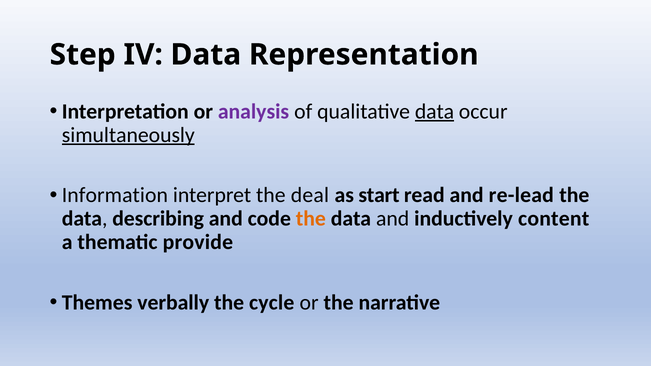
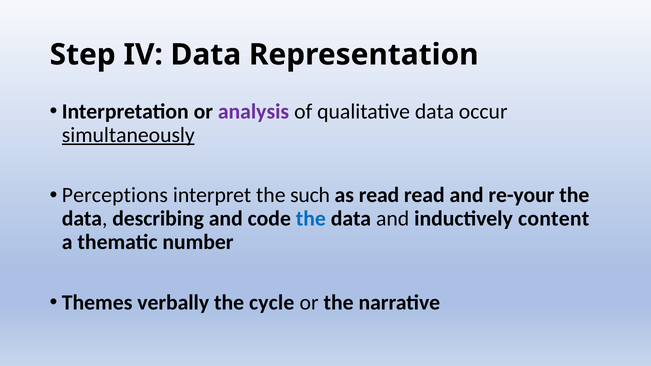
data underline: present -> none (435, 112)
Information: Information -> Perceptions (115, 195)
deal: deal -> such (310, 195)
as start: start -> read (379, 195)
re-lead: re-lead -> re-your (521, 195)
the colour: orange -> blue (311, 219)
provide: provide -> number (198, 242)
